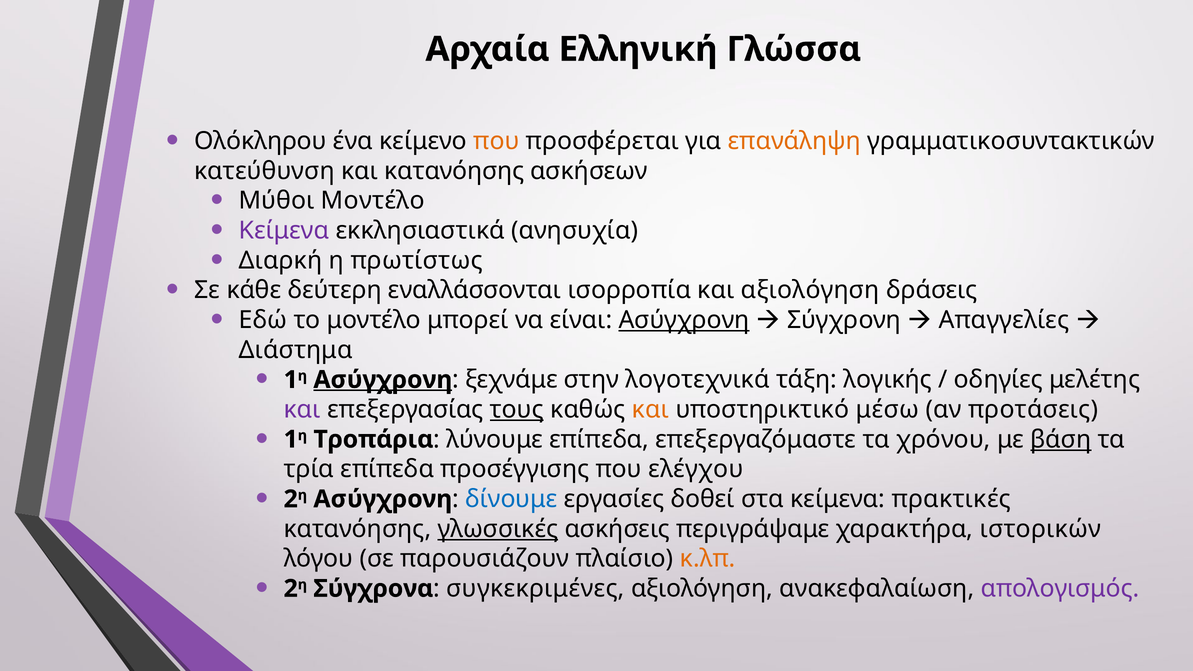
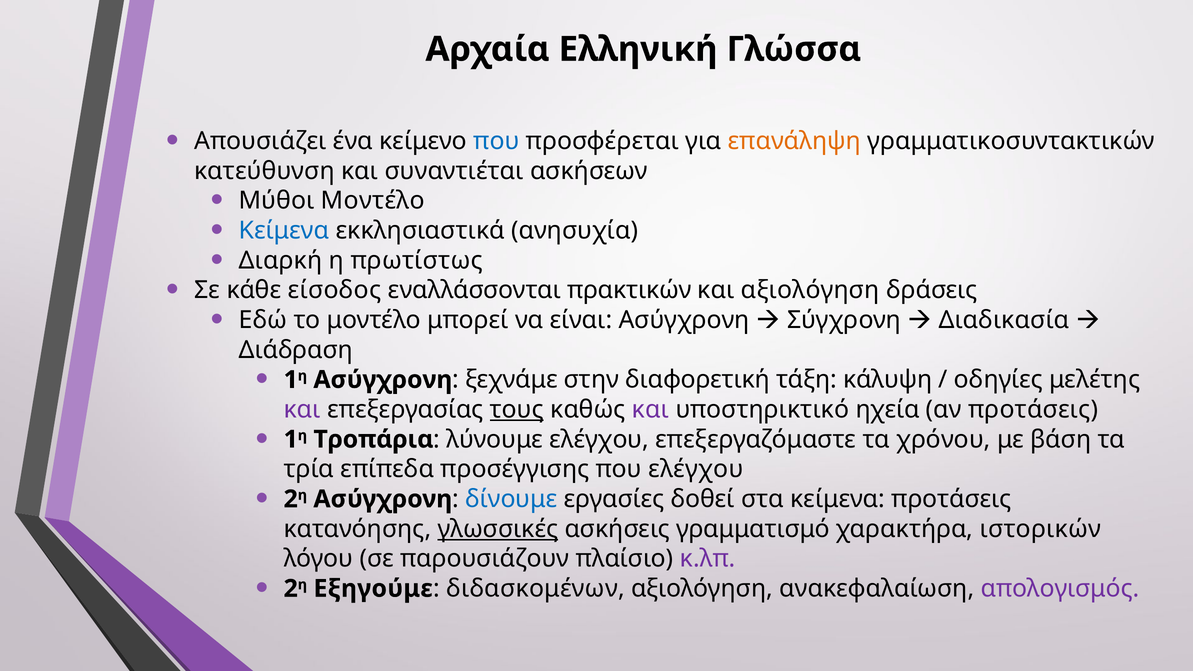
Ολόκληρου: Ολόκληρου -> Απουσιάζει (260, 141)
που colour: orange -> blue (496, 141)
και κατανόησης: κατανόησης -> συναντιέται (454, 171)
Κείμενα colour: purple -> blue (284, 231)
δεύτερη: δεύτερη -> είσοδος (335, 290)
ισορροπία: ισορροπία -> πρακτικών (629, 290)
Ασύγχρονη underline: present -> none (684, 320)
Απαγγελίες: Απαγγελίες -> Διαδικασία (1004, 320)
Διάστημα: Διάστημα -> Διάδραση (296, 350)
Ασύγχρονη underline: present -> none (383, 380)
λογοτεχνικά: λογοτεχνικά -> διαφορετική (698, 380)
λογικής: λογικής -> κάλυψη (888, 380)
και colour: orange -> purple (651, 410)
μέσω: μέσω -> ηχεία (888, 410)
λύνουμε επίπεδα: επίπεδα -> ελέγχου (599, 439)
βάση underline: present -> none (1061, 439)
κείμενα πρακτικές: πρακτικές -> προτάσεις (952, 499)
περιγράψαμε: περιγράψαμε -> γραμματισμό (753, 529)
κ.λπ colour: orange -> purple (708, 559)
Σύγχρονα: Σύγχρονα -> Εξηγούμε (373, 589)
συγκεκριμένες: συγκεκριμένες -> διδασκομένων (535, 589)
